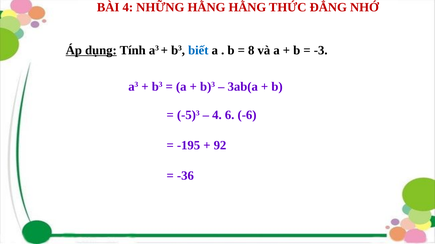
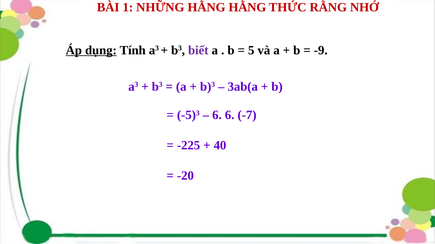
BÀI 4: 4 -> 1 (128, 7)
ĐẲNG: ĐẲNG -> RẰNG (328, 7)
biết colour: blue -> purple (198, 50)
8: 8 -> 5 (251, 50)
-3: -3 -> -9 (321, 50)
4: 4 -> 6 (217, 115)
-6: -6 -> -7 (247, 115)
-195: -195 -> -225 (189, 146)
92: 92 -> 40 (220, 146)
-36: -36 -> -20 (185, 176)
